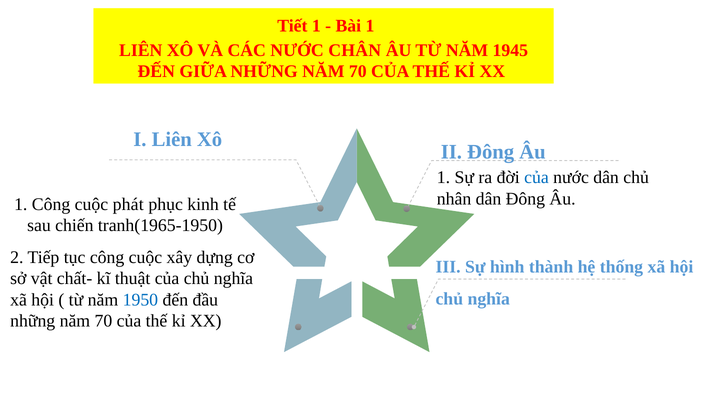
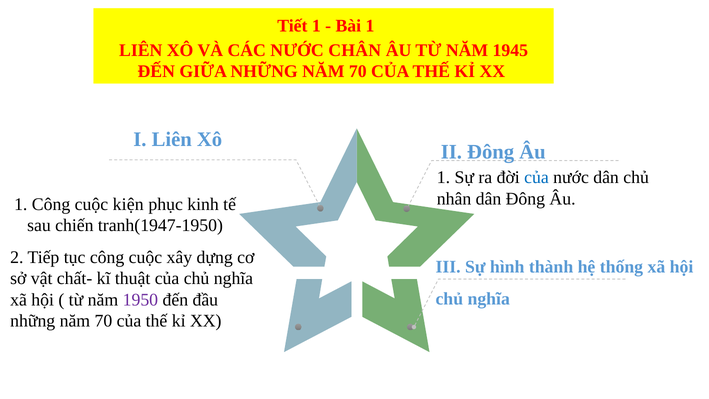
phát: phát -> kiện (128, 204)
tranh(1965-1950: tranh(1965-1950 -> tranh(1947-1950 (160, 225)
1950 colour: blue -> purple (140, 300)
